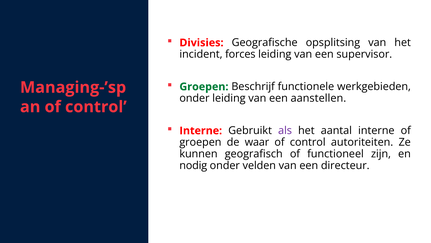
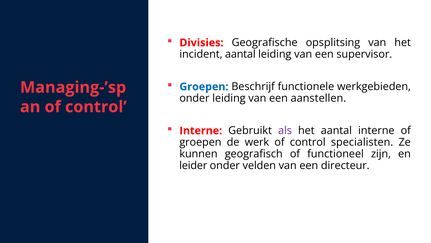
incident forces: forces -> aantal (240, 54)
Groepen colour: green -> blue (204, 87)
waar: waar -> werk (257, 142)
autoriteiten: autoriteiten -> specialisten (362, 142)
nodig: nodig -> leider (193, 165)
